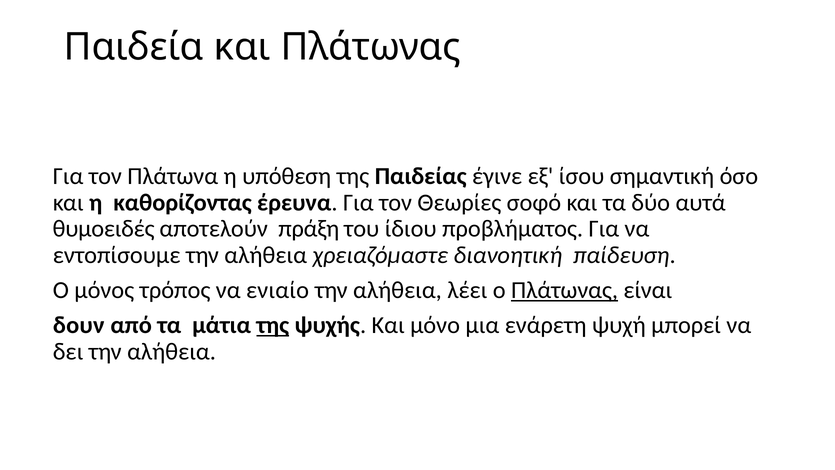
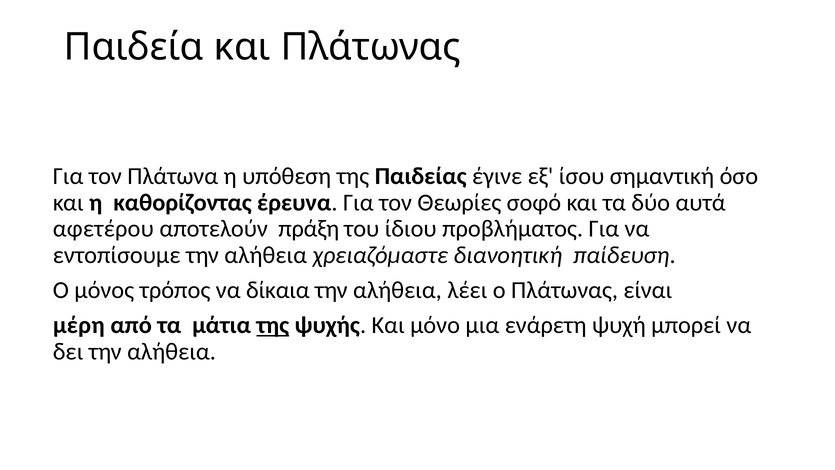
θυμοειδές: θυμοειδές -> αφετέρου (103, 229)
ενιαίο: ενιαίο -> δίκαια (278, 290)
Πλάτωνας underline: present -> none (565, 290)
δουν: δουν -> μέρη (79, 325)
